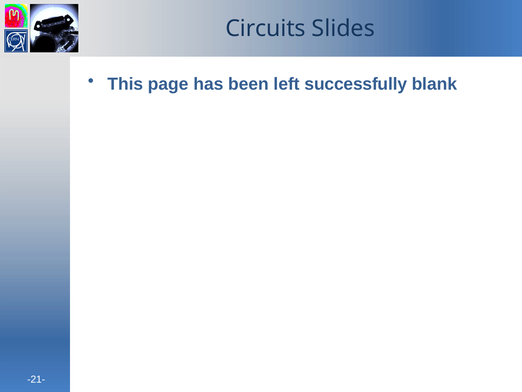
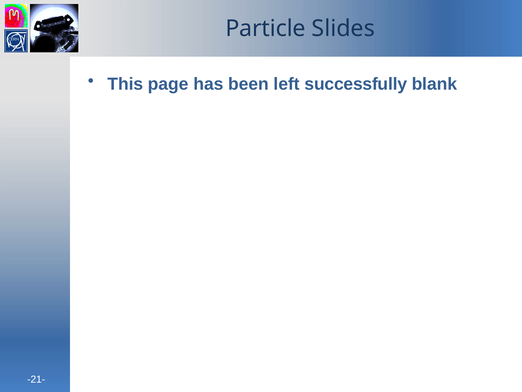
Circuits: Circuits -> Particle (266, 29)
